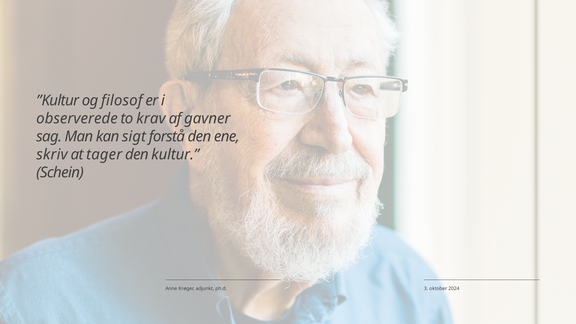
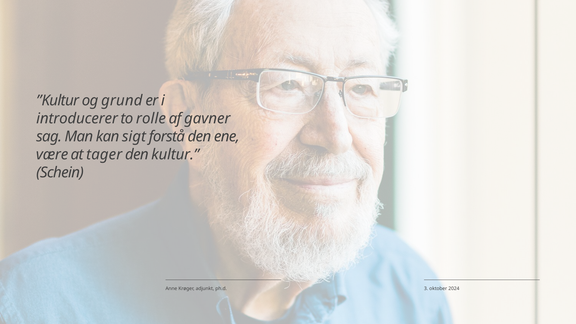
filosof: filosof -> grund (122, 101)
observerede: observerede -> introducerer (77, 119)
krav: krav -> rolle (151, 119)
skriv: skriv -> være (52, 154)
